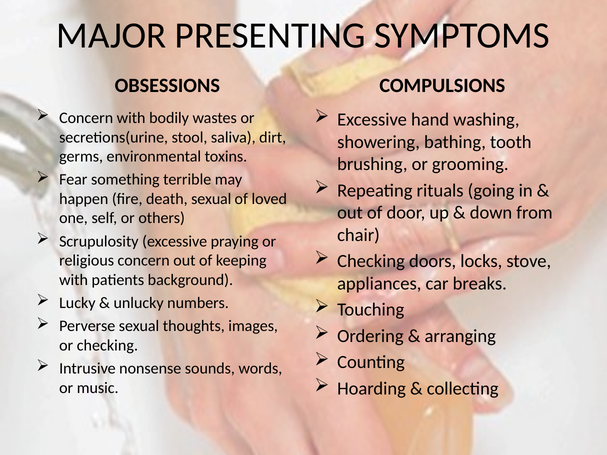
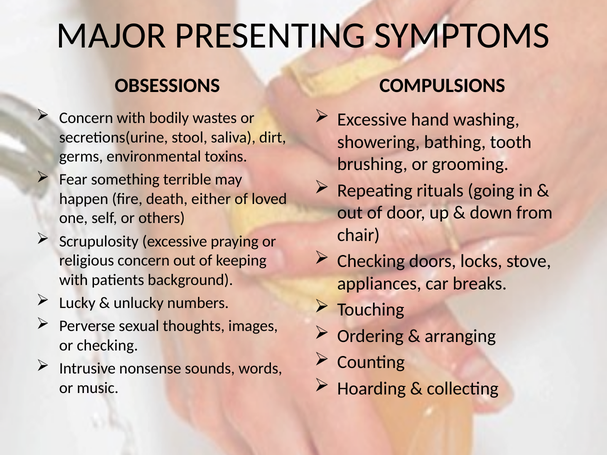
death sexual: sexual -> either (211, 199)
